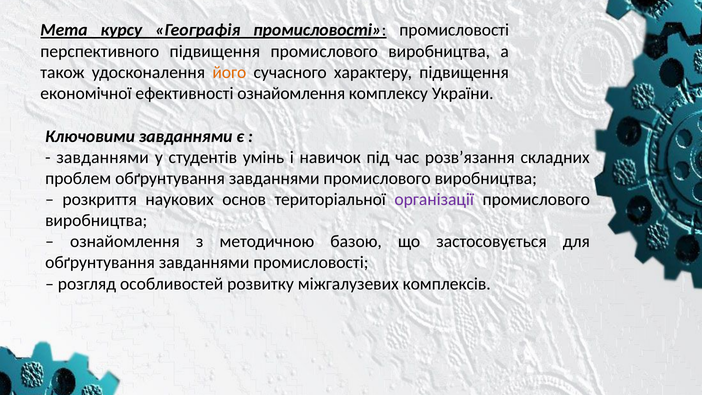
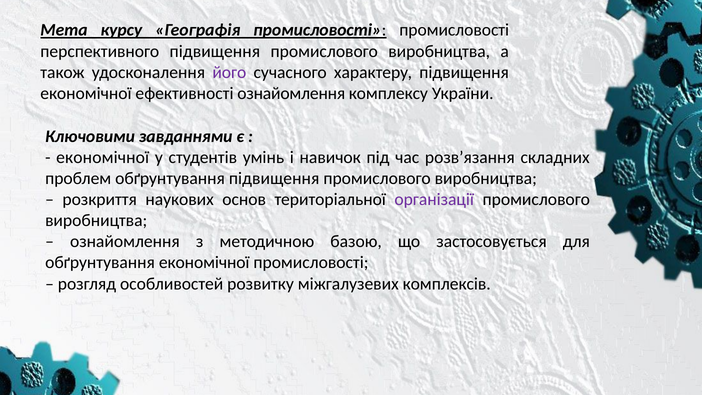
його colour: orange -> purple (229, 72)
завданнями: завданнями -> економічної (103, 157)
проблем обґрунтування завданнями: завданнями -> підвищення (274, 178)
завданнями: завданнями -> економічної (204, 263)
